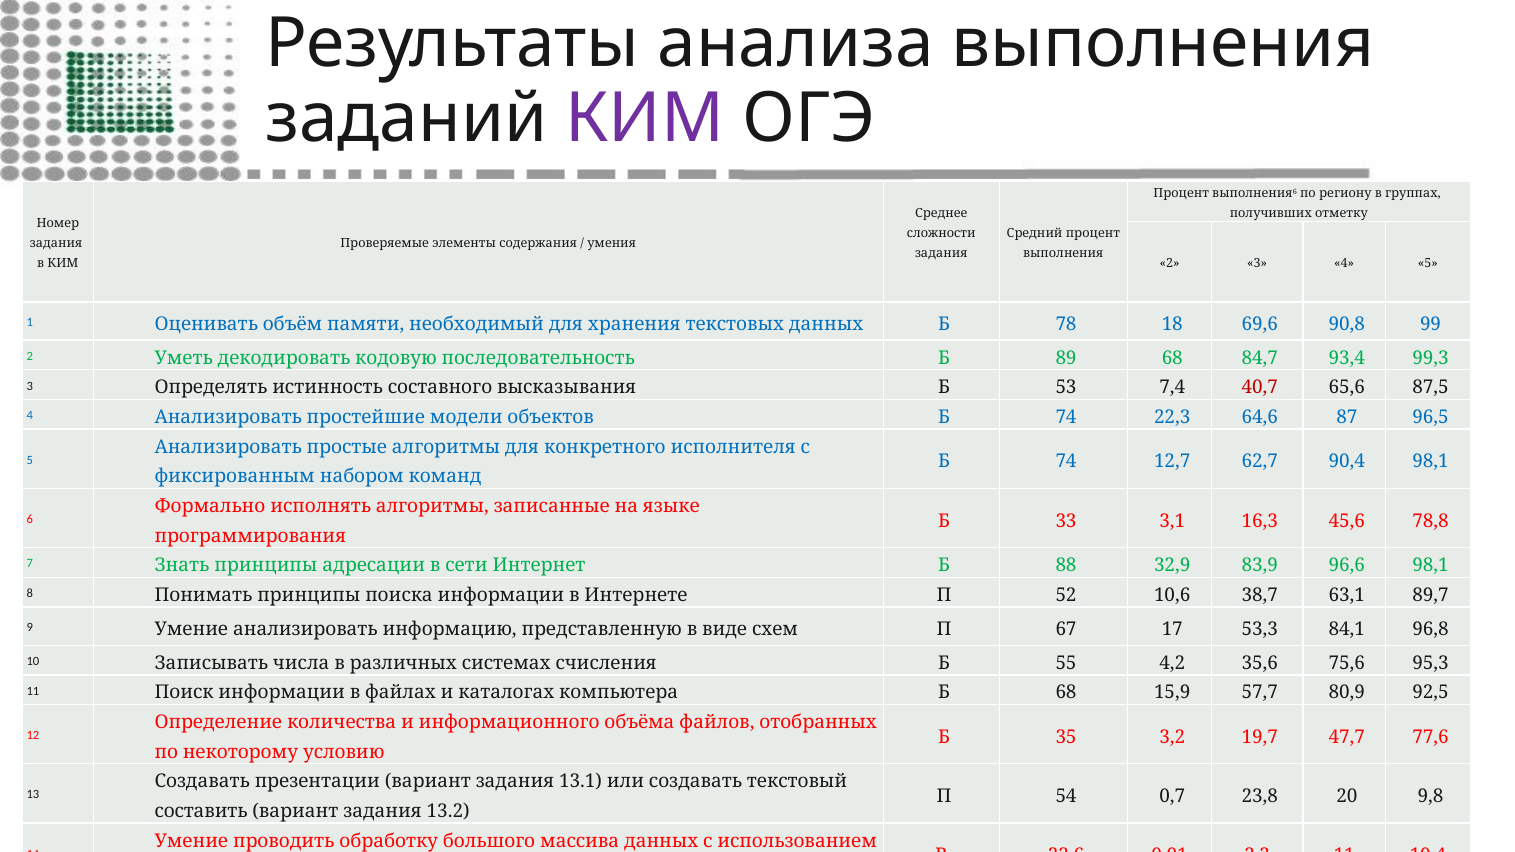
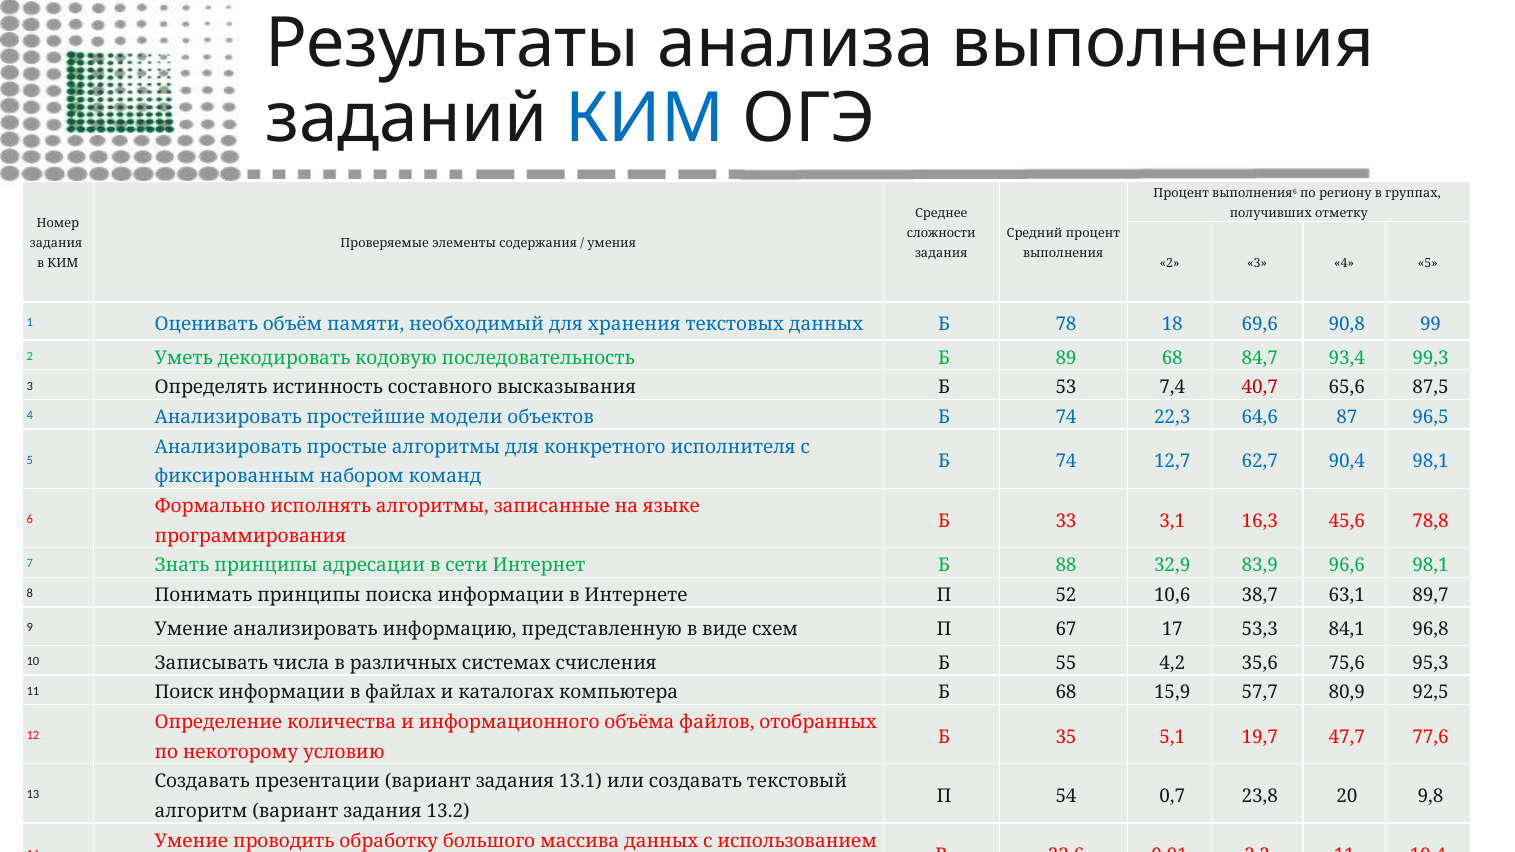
КИМ colour: purple -> blue (645, 118)
3,2: 3,2 -> 5,1 (1172, 737)
составить: составить -> алгоритм (201, 811)
